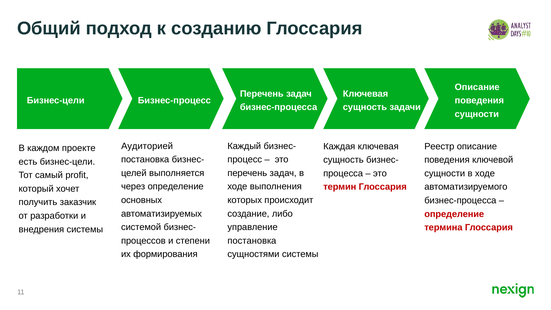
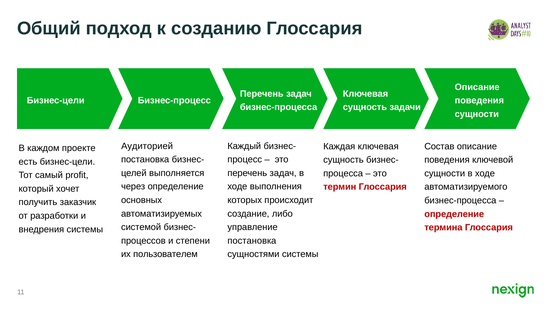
Реестр: Реестр -> Состав (439, 146)
формирования: формирования -> пользователем (165, 254)
